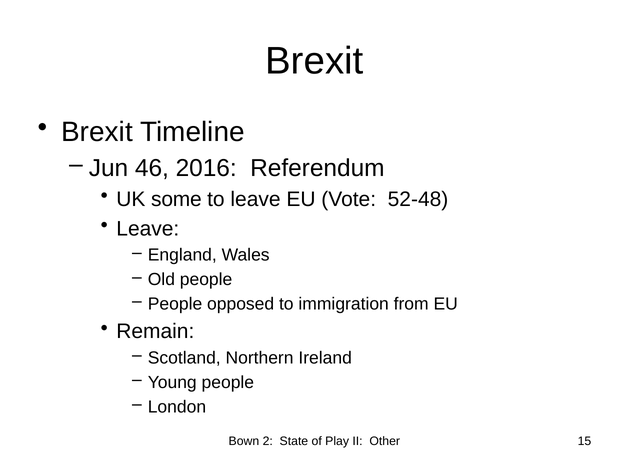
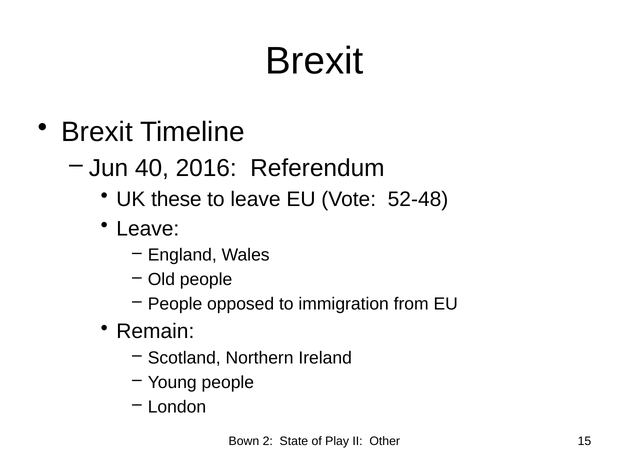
46: 46 -> 40 (152, 168)
some: some -> these (176, 199)
